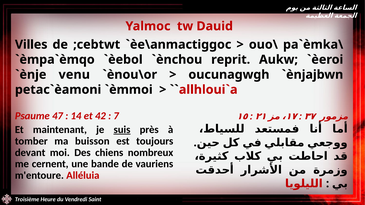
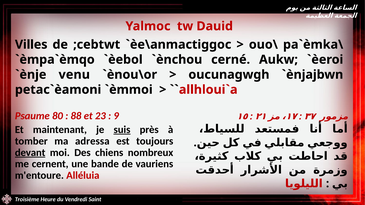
reprit: reprit -> cerné (231, 60)
47: 47 -> 80 (58, 116)
14: 14 -> 88 (76, 116)
42: 42 -> 23 (100, 116)
7: 7 -> 9 (116, 116)
buisson: buisson -> adressa (92, 141)
devant underline: none -> present (30, 153)
